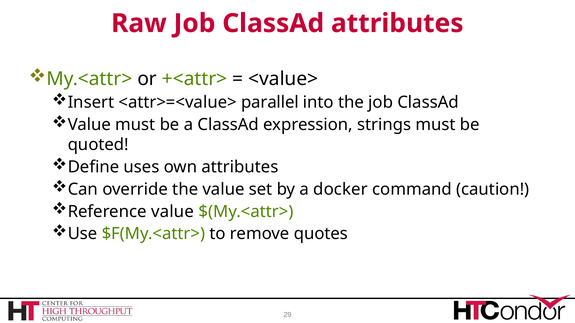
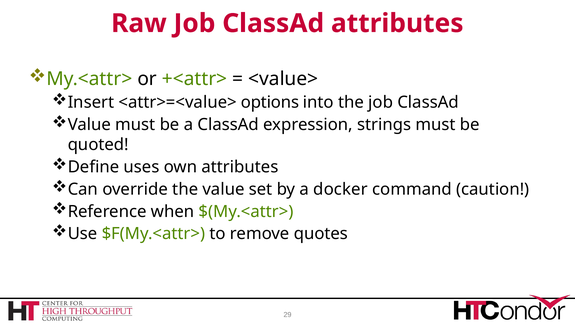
parallel: parallel -> options (270, 102)
Reference value: value -> when (173, 212)
